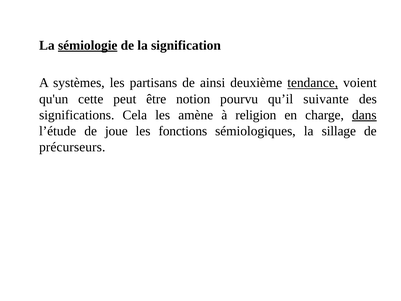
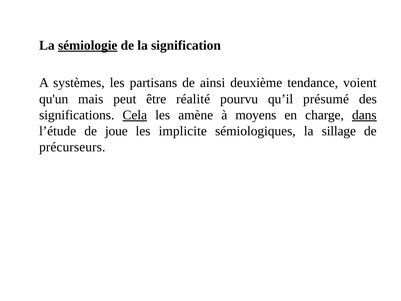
tendance underline: present -> none (313, 83)
cette: cette -> mais (91, 99)
notion: notion -> réalité (193, 99)
suivante: suivante -> présumé (326, 99)
Cela underline: none -> present (135, 115)
religion: religion -> moyens (256, 115)
fonctions: fonctions -> implicite (183, 131)
